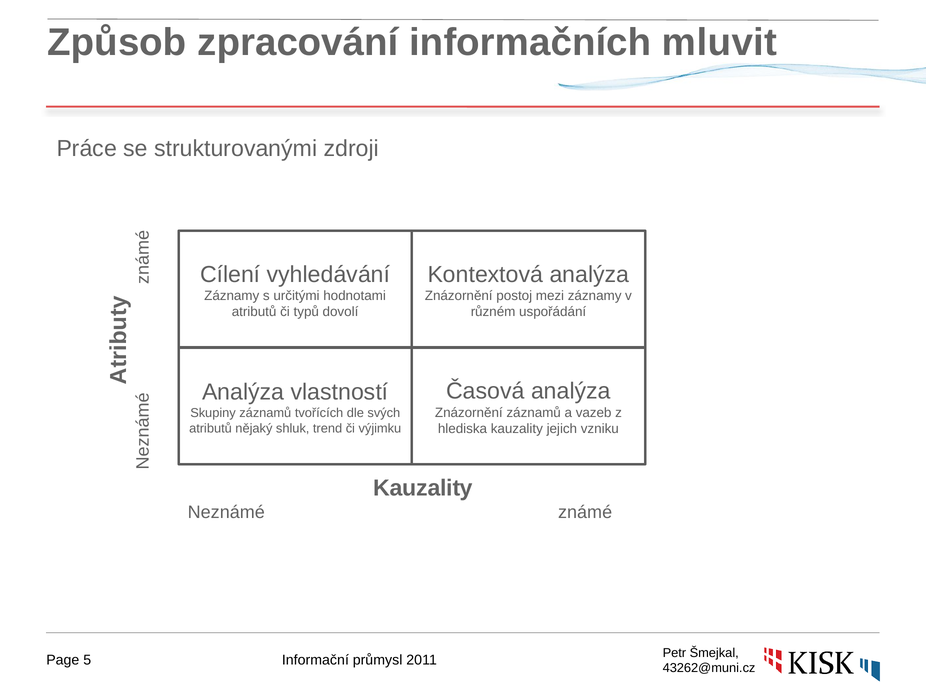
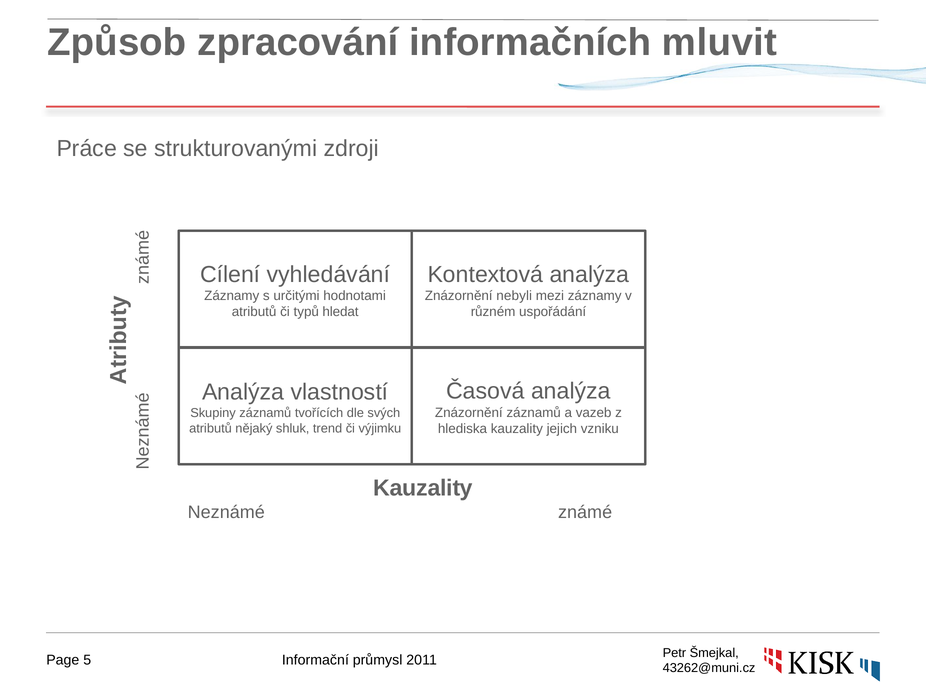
postoj: postoj -> nebyli (514, 296)
dovolí: dovolí -> hledat (341, 312)
